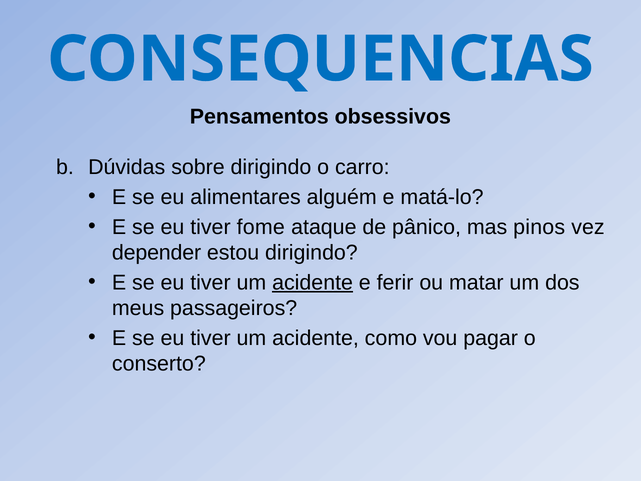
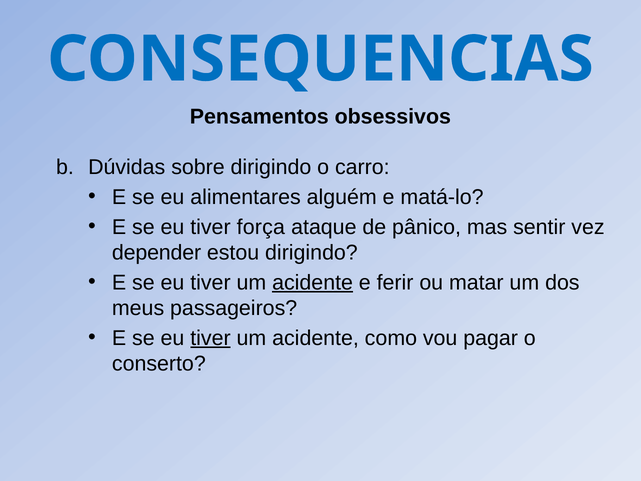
fome: fome -> força (261, 227)
pinos: pinos -> sentir (539, 227)
tiver underline: none -> present (210, 338)
